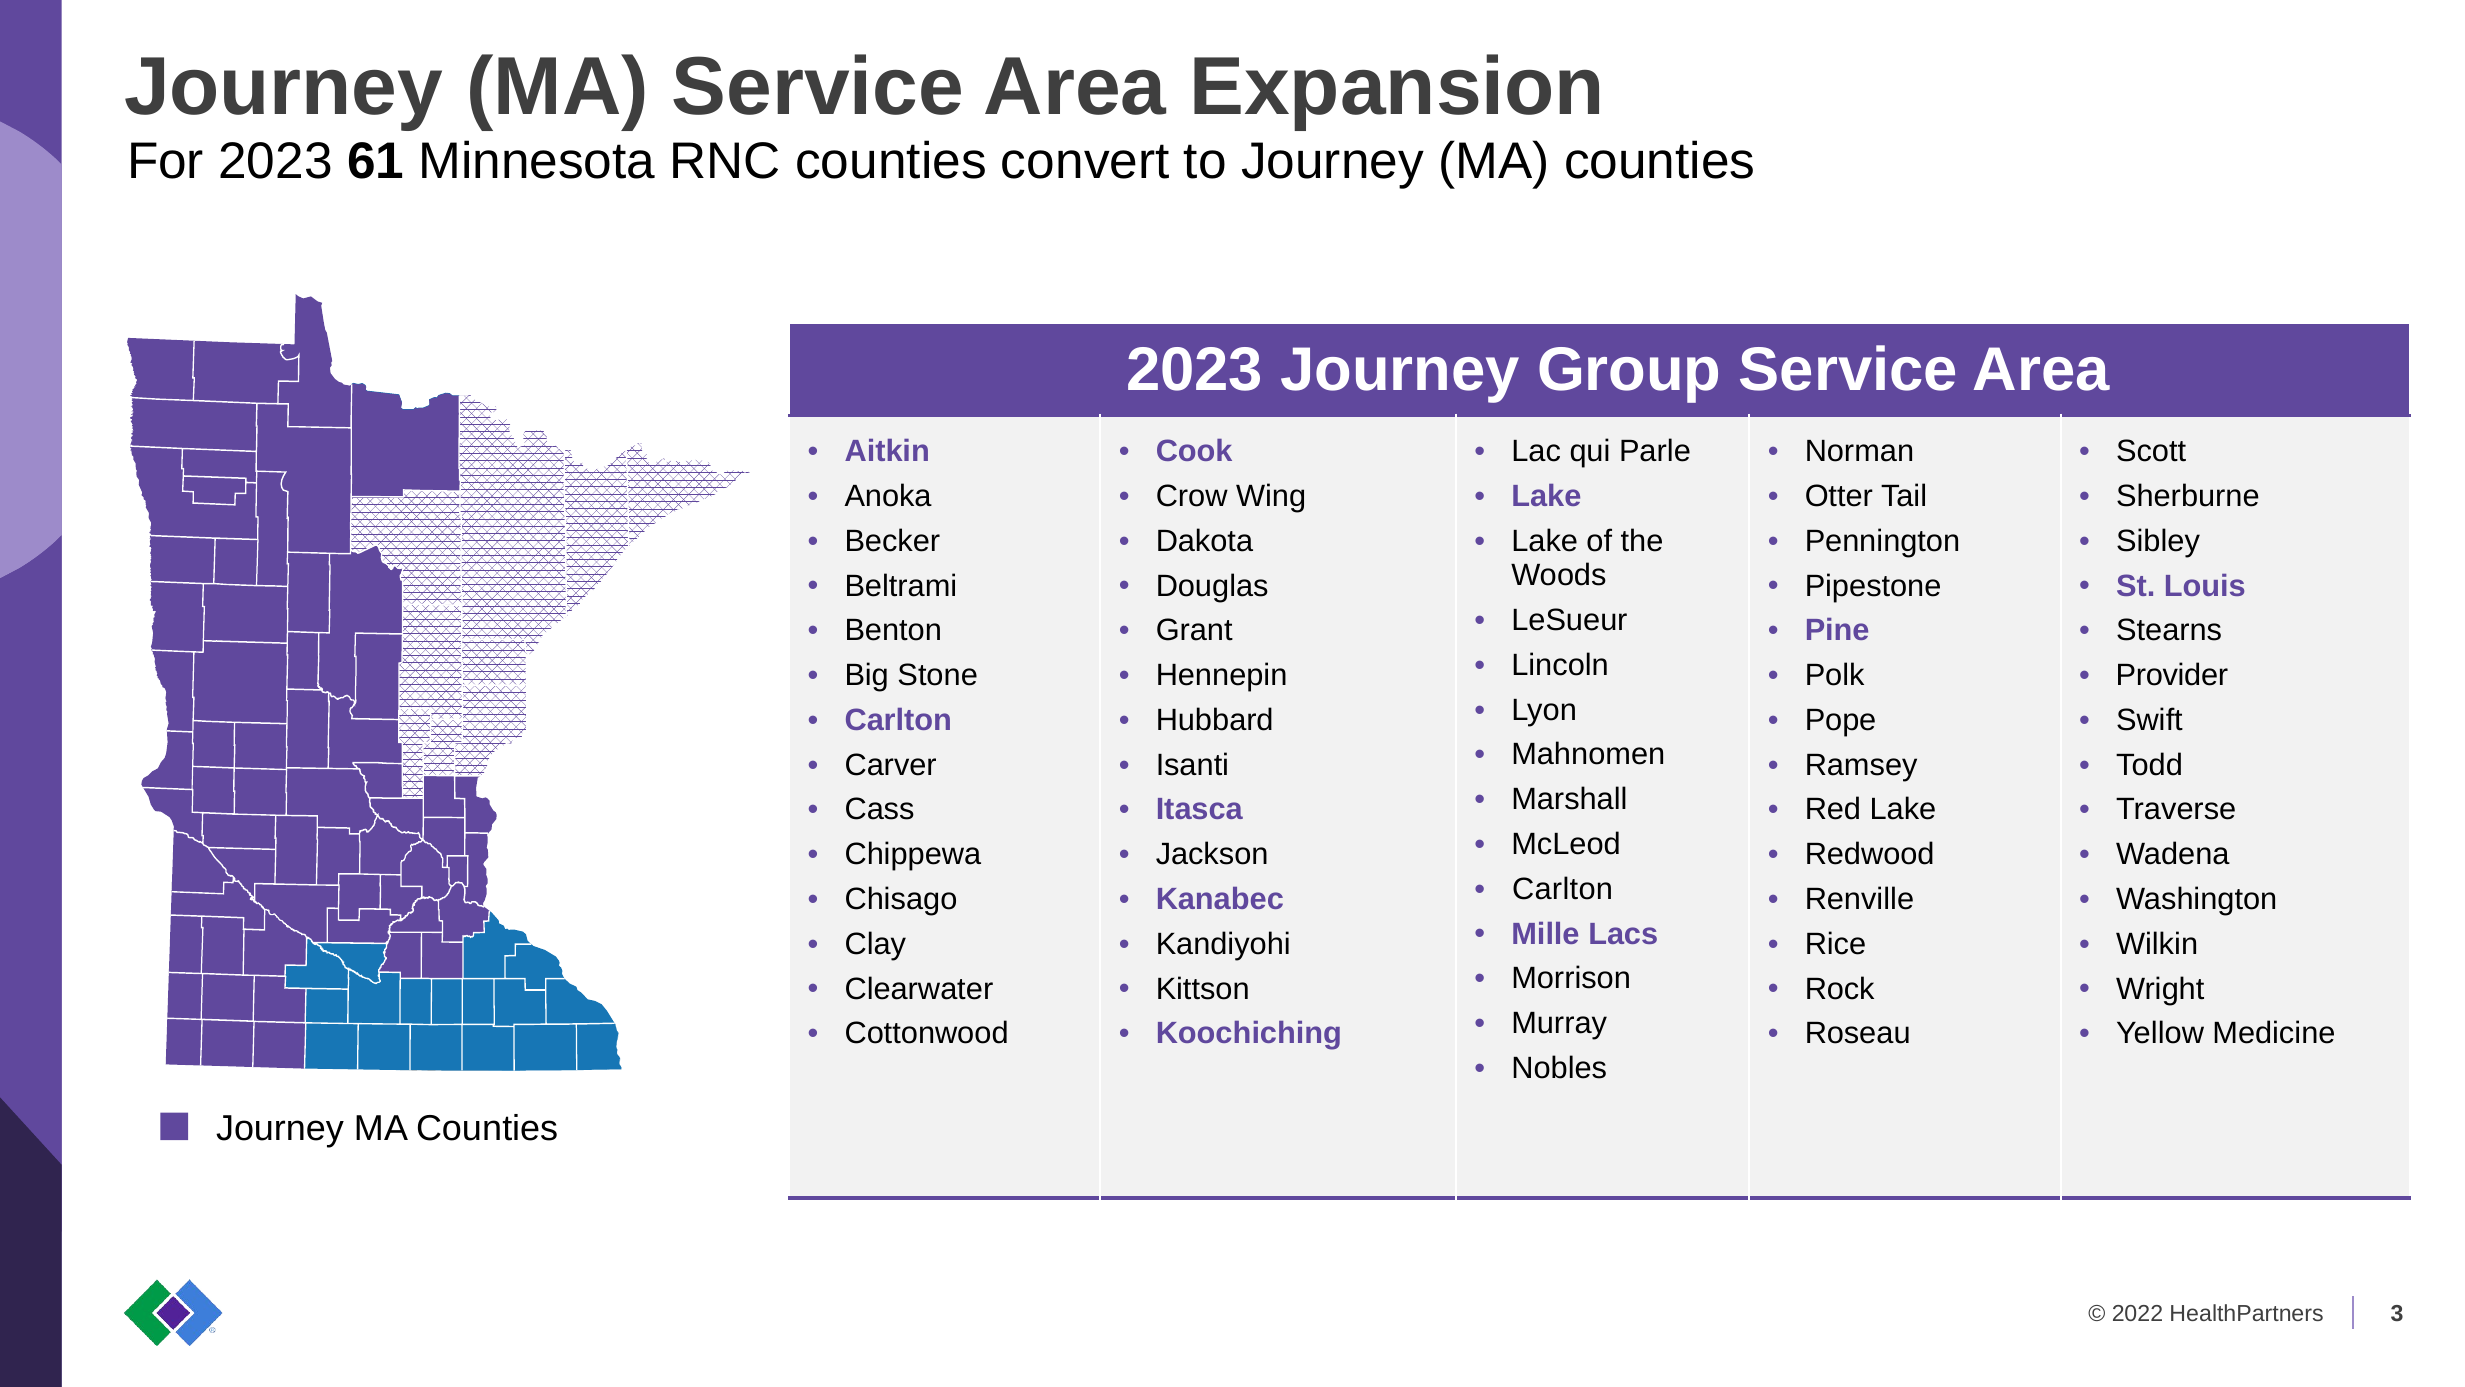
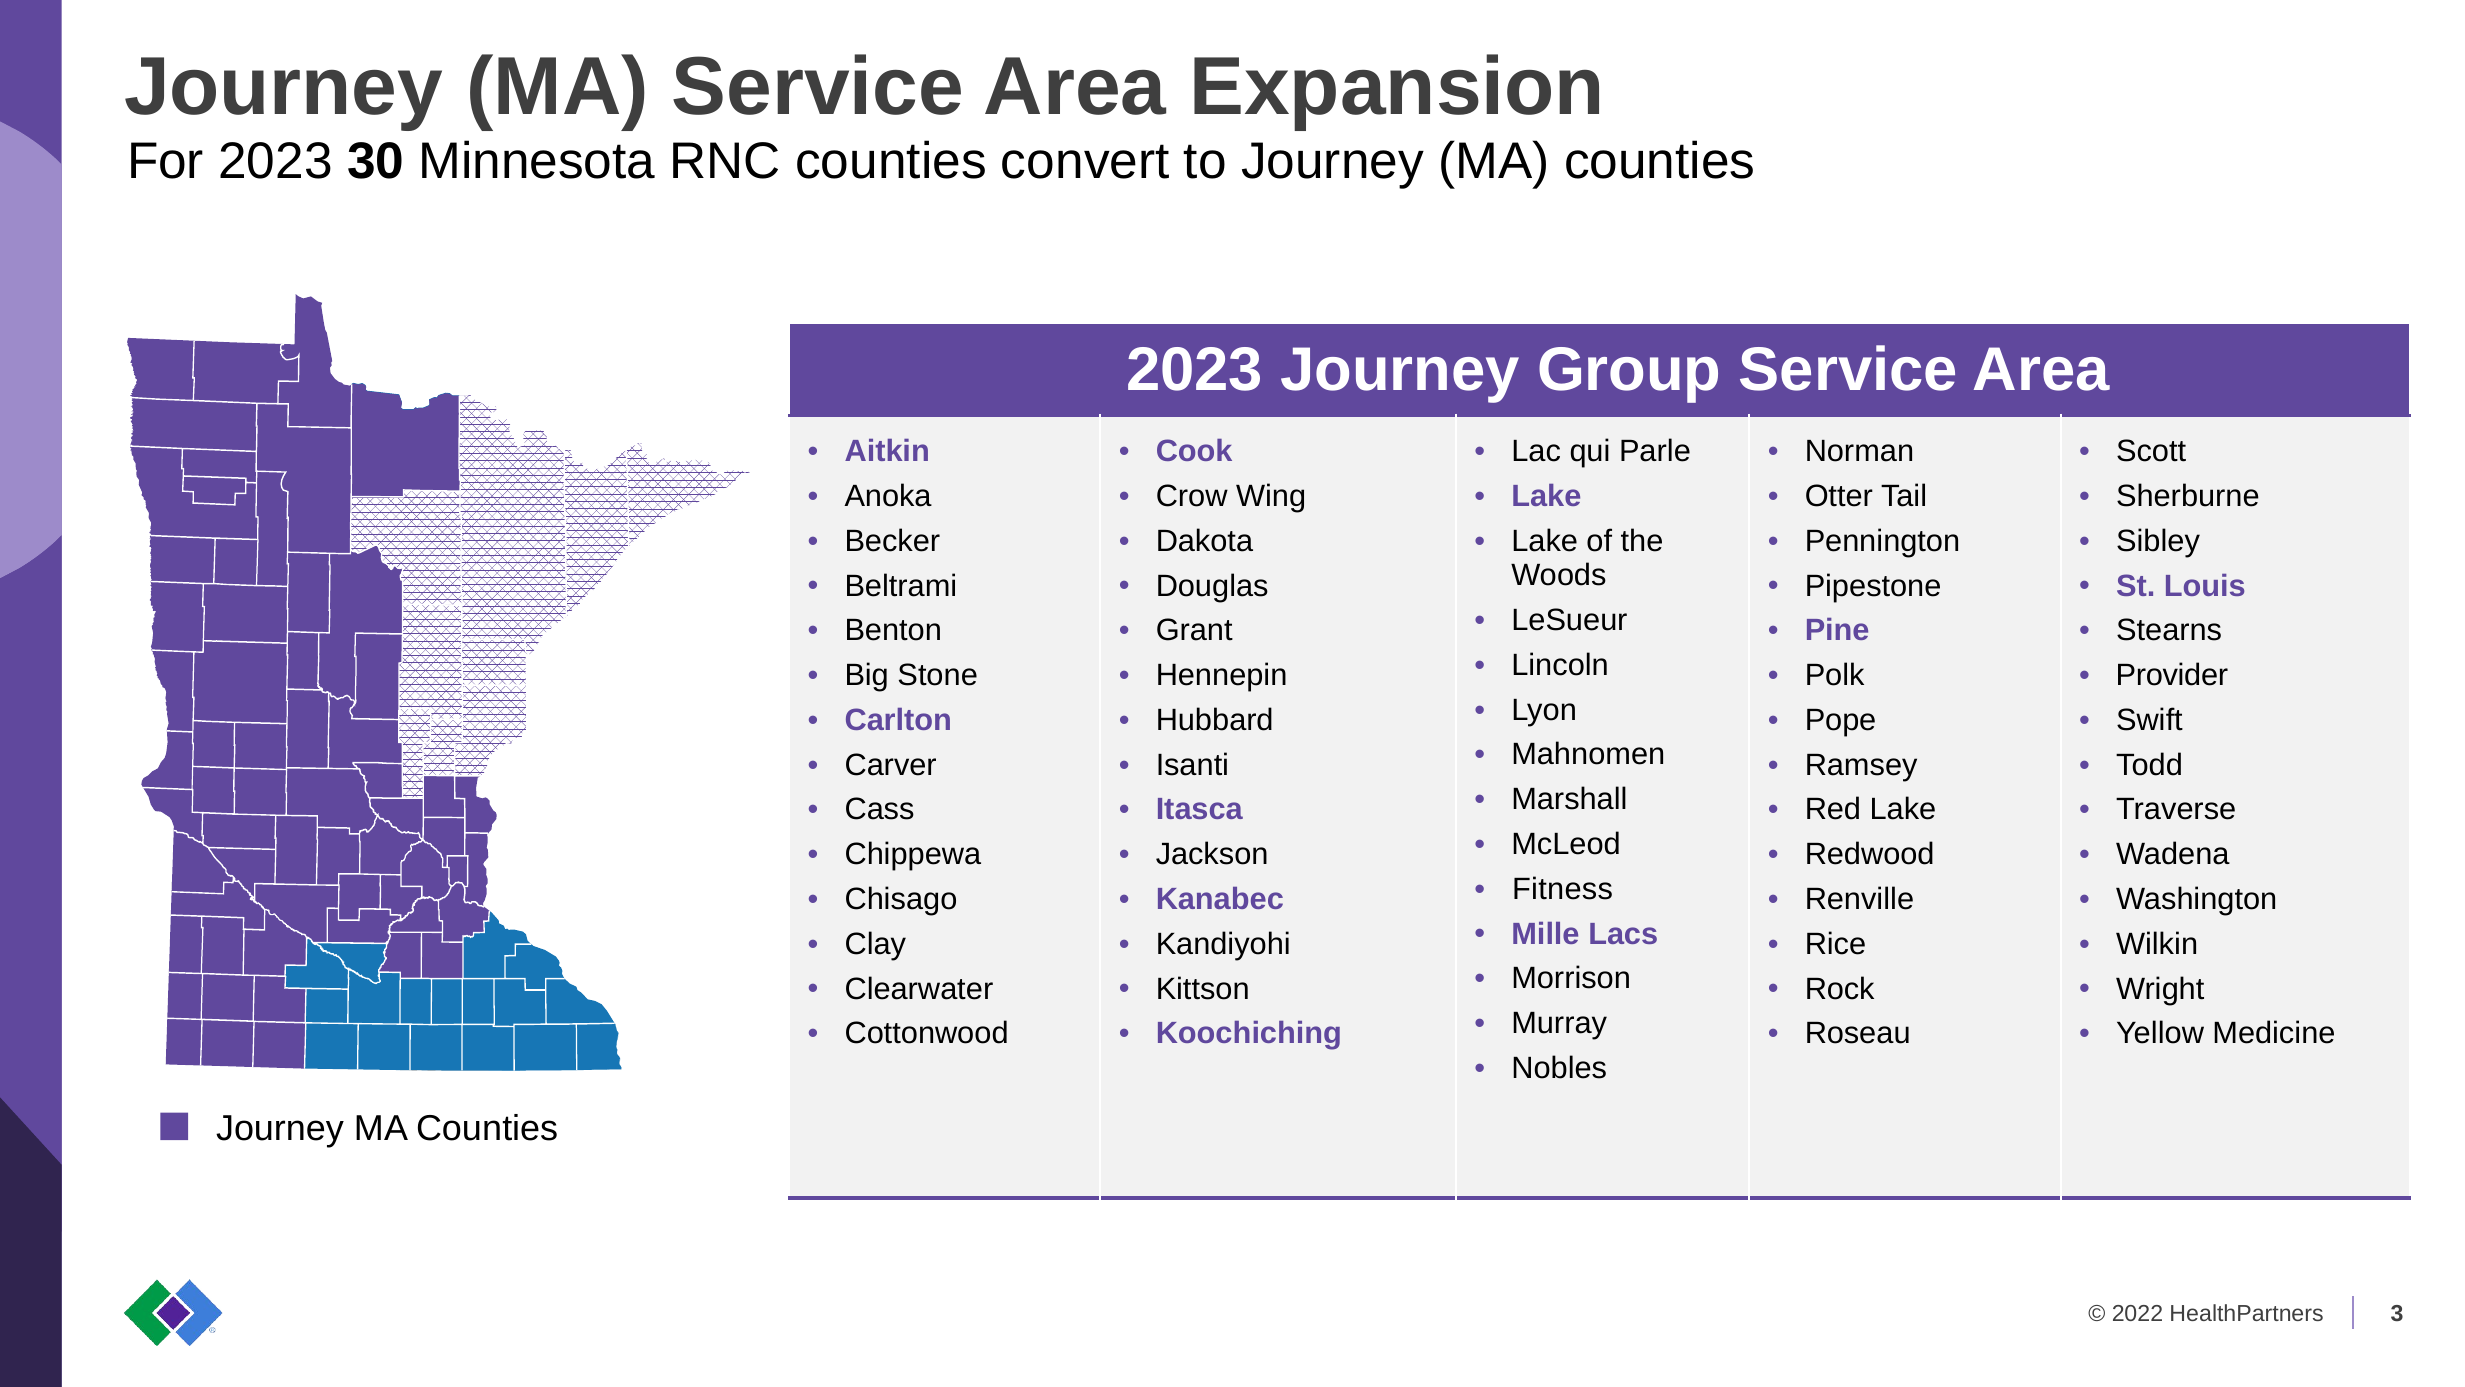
61: 61 -> 30 (376, 161)
Carlton: Carlton -> Fitness (1563, 889)
